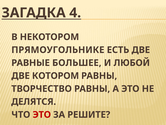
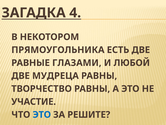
ПРЯМОУГОЛЬНИКЕ: ПРЯМОУГОЛЬНИКЕ -> ПРЯМОУГОЛЬНИКА (58, 50)
БОЛЬШЕЕ: БОЛЬШЕЕ -> ГЛАЗАМИ (77, 63)
КОТОРОМ: КОТОРОМ -> МУДРЕЦА (55, 76)
ДЕЛЯТСЯ: ДЕЛЯТСЯ -> УЧАСТИЕ (34, 101)
ЭТО colour: red -> blue (42, 114)
